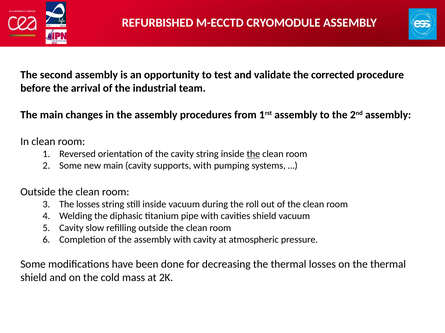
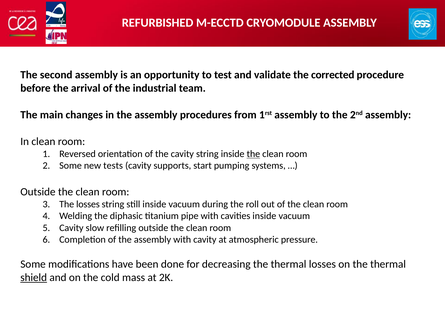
new main: main -> tests (113, 166)
supports with: with -> start (203, 166)
cavities shield: shield -> inside (264, 217)
shield underline: none -> present (34, 278)
